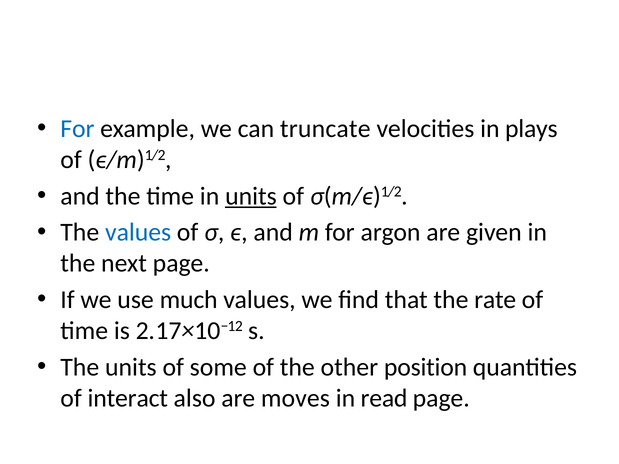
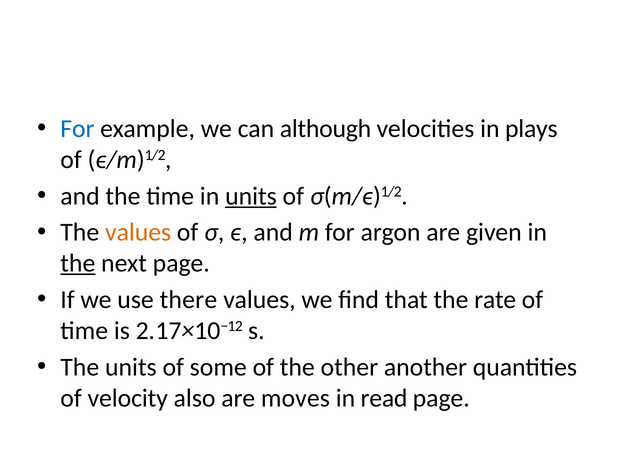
truncate: truncate -> although (326, 129)
values colour: blue -> orange (138, 233)
the underline: none -> present (78, 264)
much: much -> there (188, 300)
position: position -> another (425, 367)
interact: interact -> velocity (128, 398)
